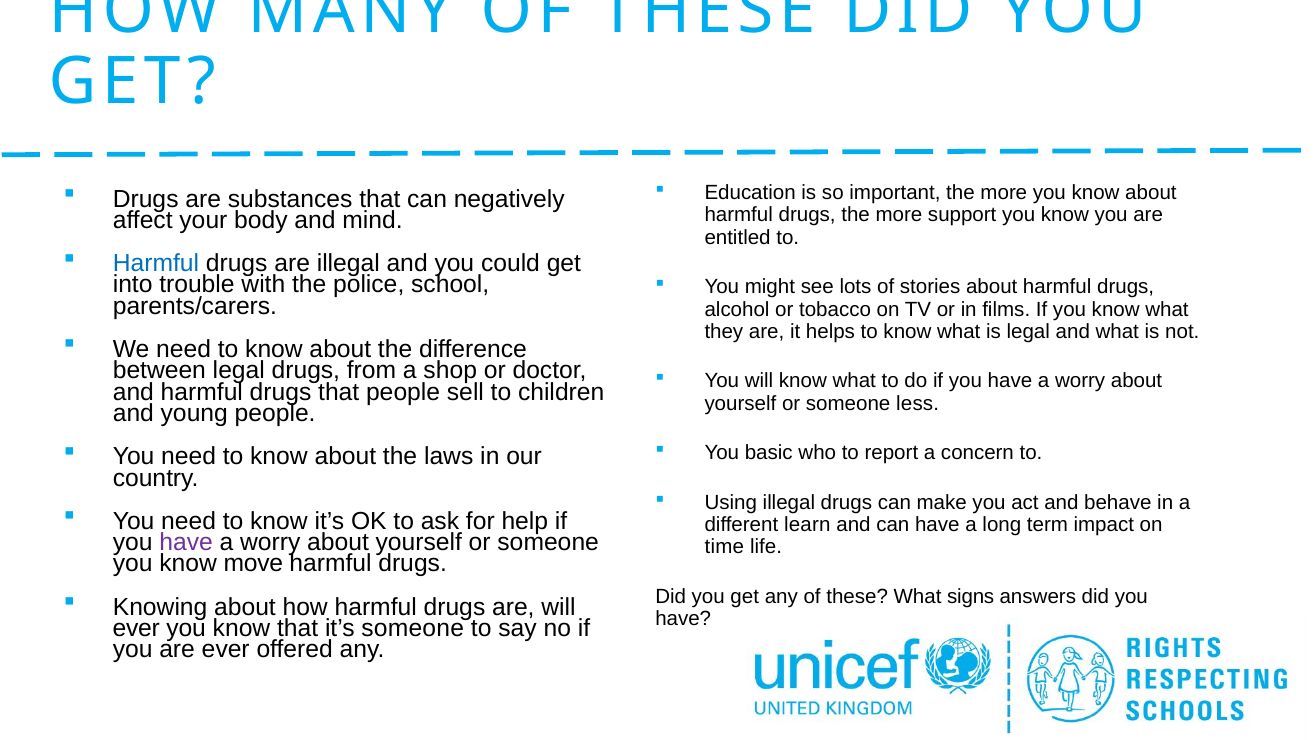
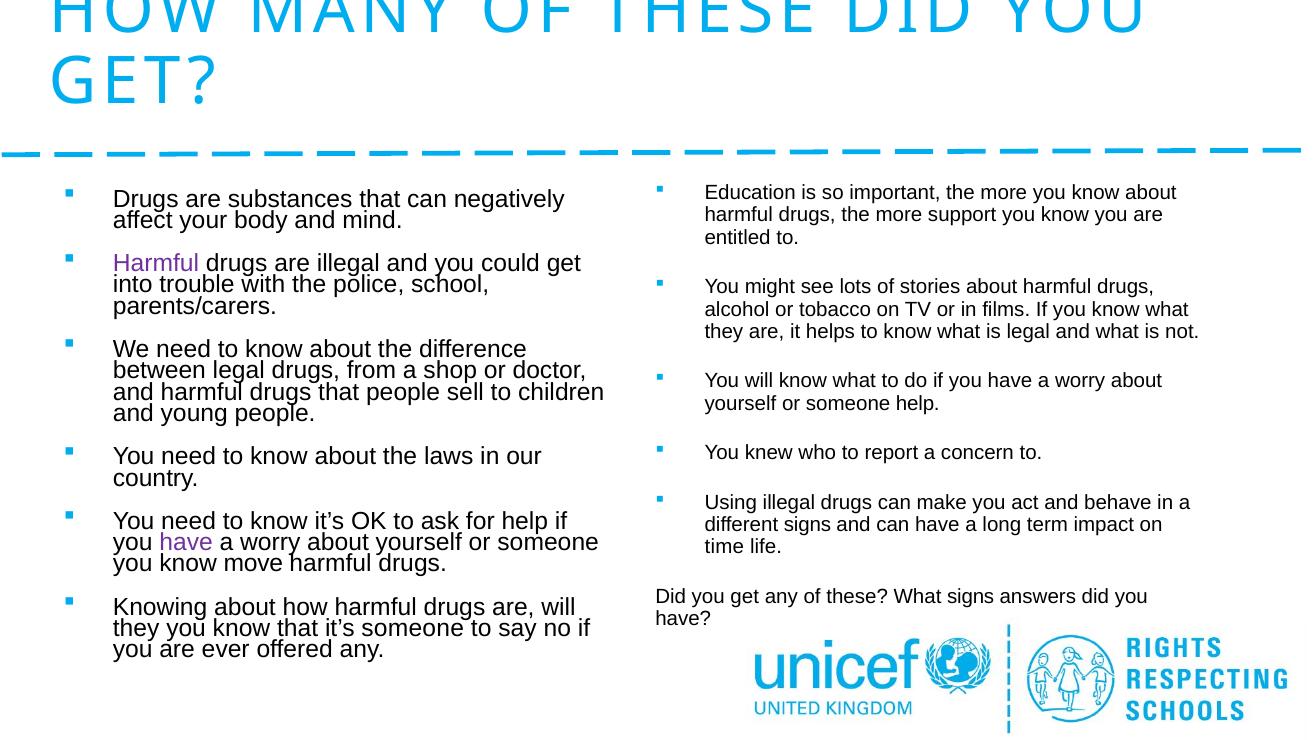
Harmful colour: blue -> purple (156, 263)
someone less: less -> help (918, 403)
basic: basic -> knew (769, 453)
different learn: learn -> signs (807, 525)
ever: ever -> they (136, 628)
